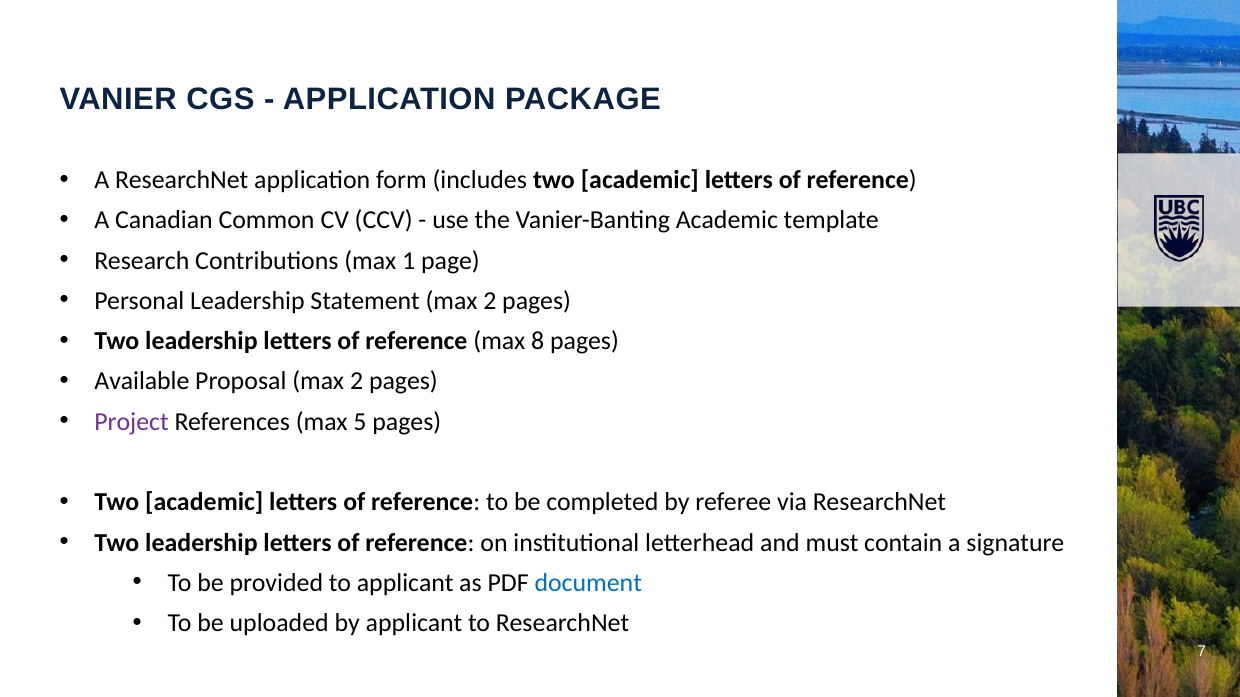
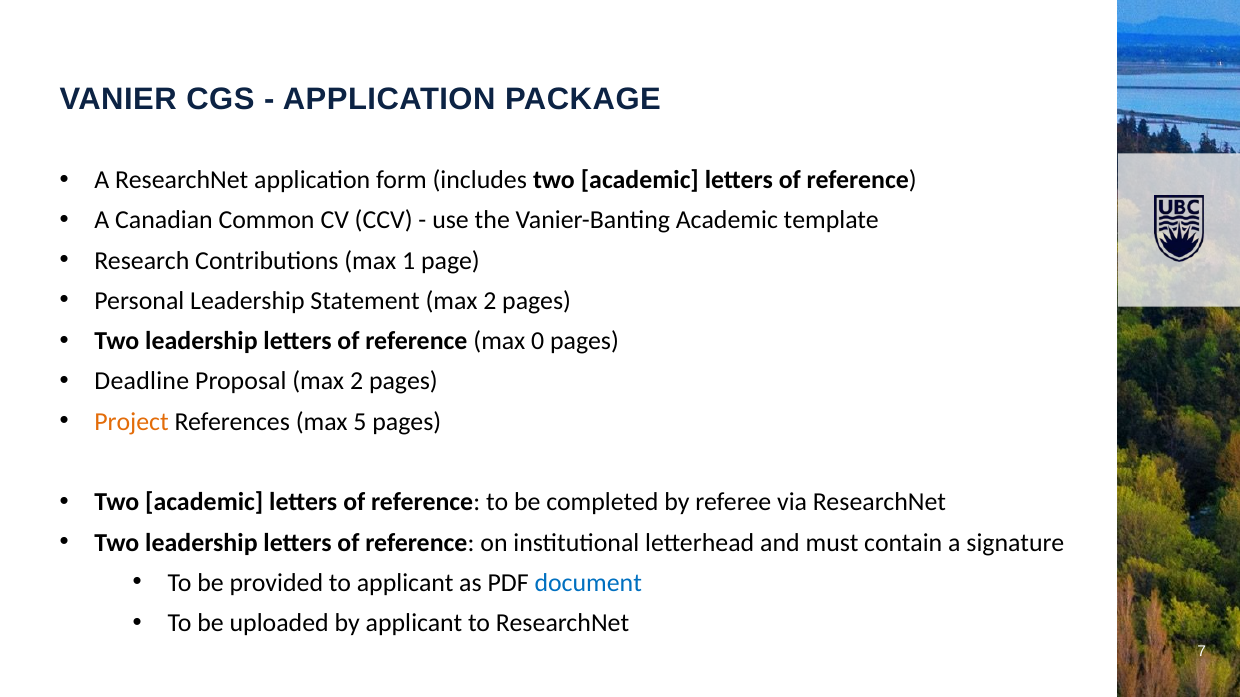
8: 8 -> 0 (538, 341)
Available: Available -> Deadline (142, 382)
Project colour: purple -> orange (132, 422)
